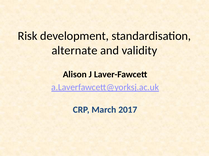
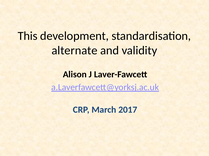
Risk: Risk -> This (28, 36)
